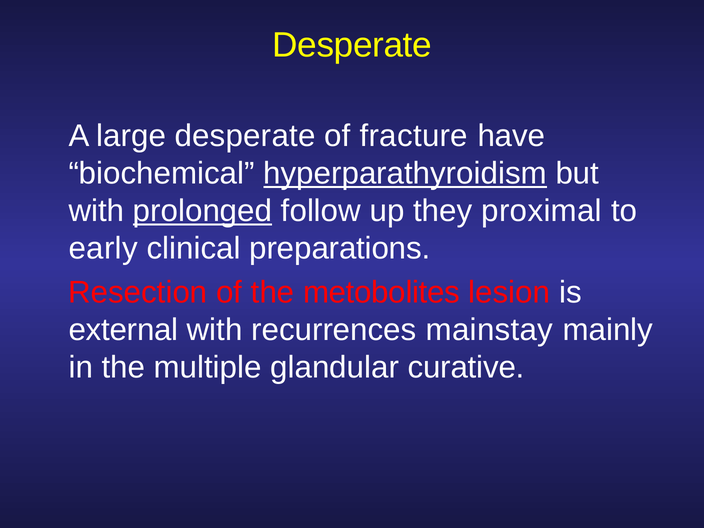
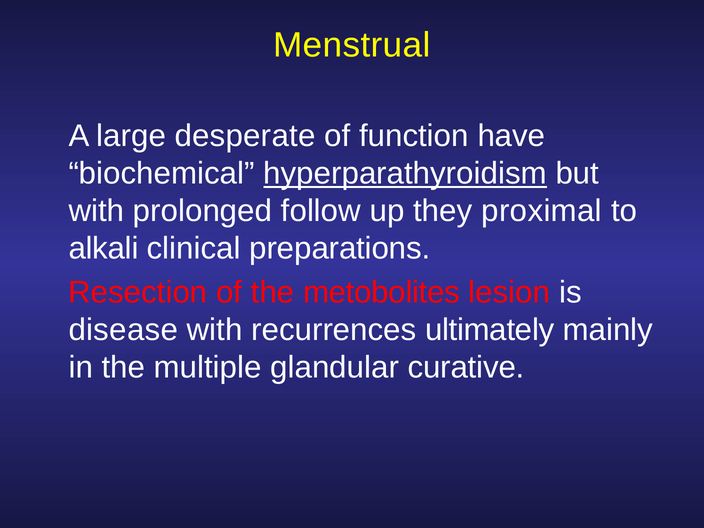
Desperate: Desperate -> Menstrual (352, 45)
fracture: fracture -> function (414, 136)
prolonged underline: present -> none (203, 211)
early: early -> alkali (104, 249)
external: external -> disease (123, 330)
mainstay: mainstay -> ultimately (490, 330)
